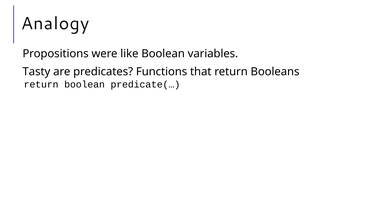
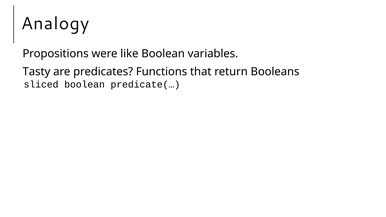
return: return -> sliced (41, 85)
